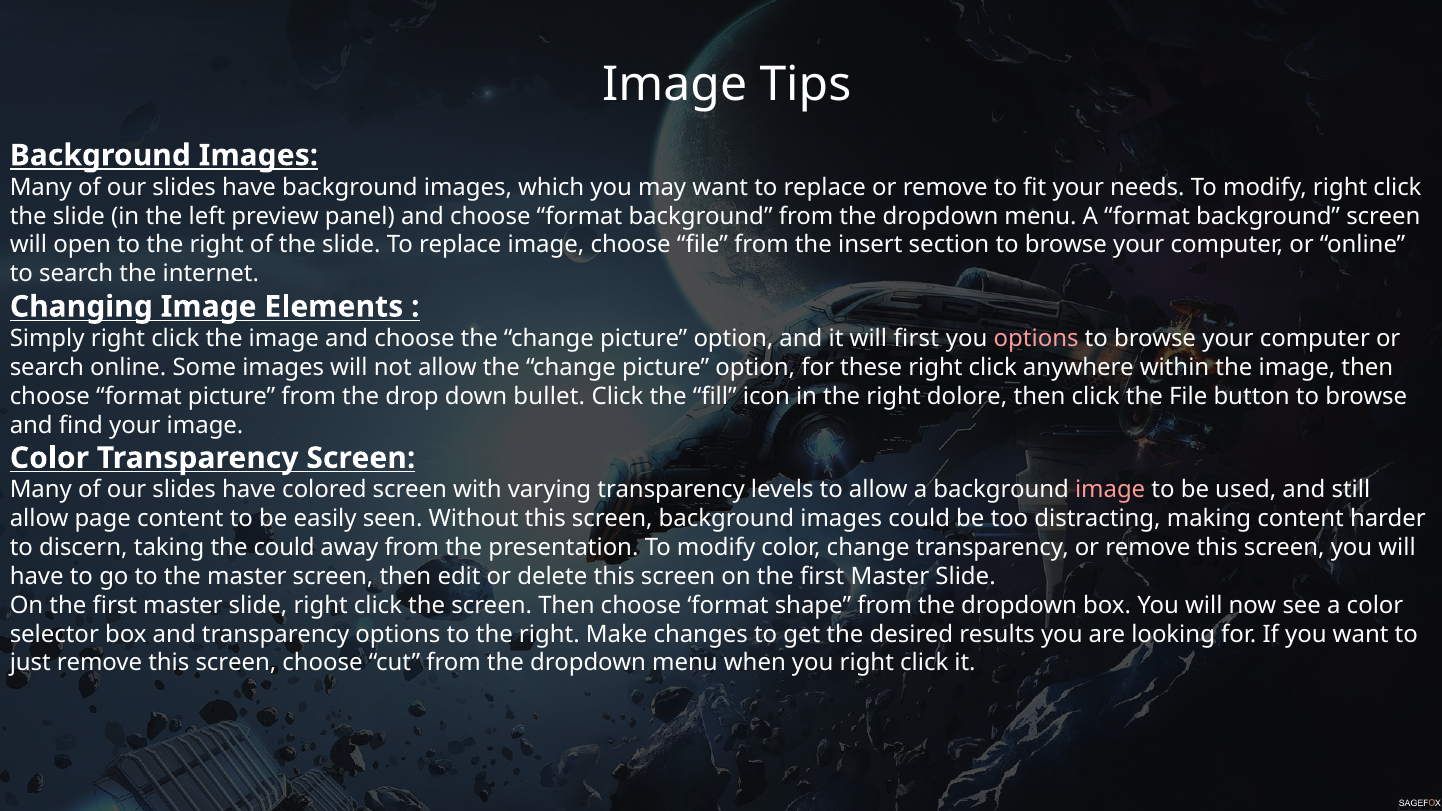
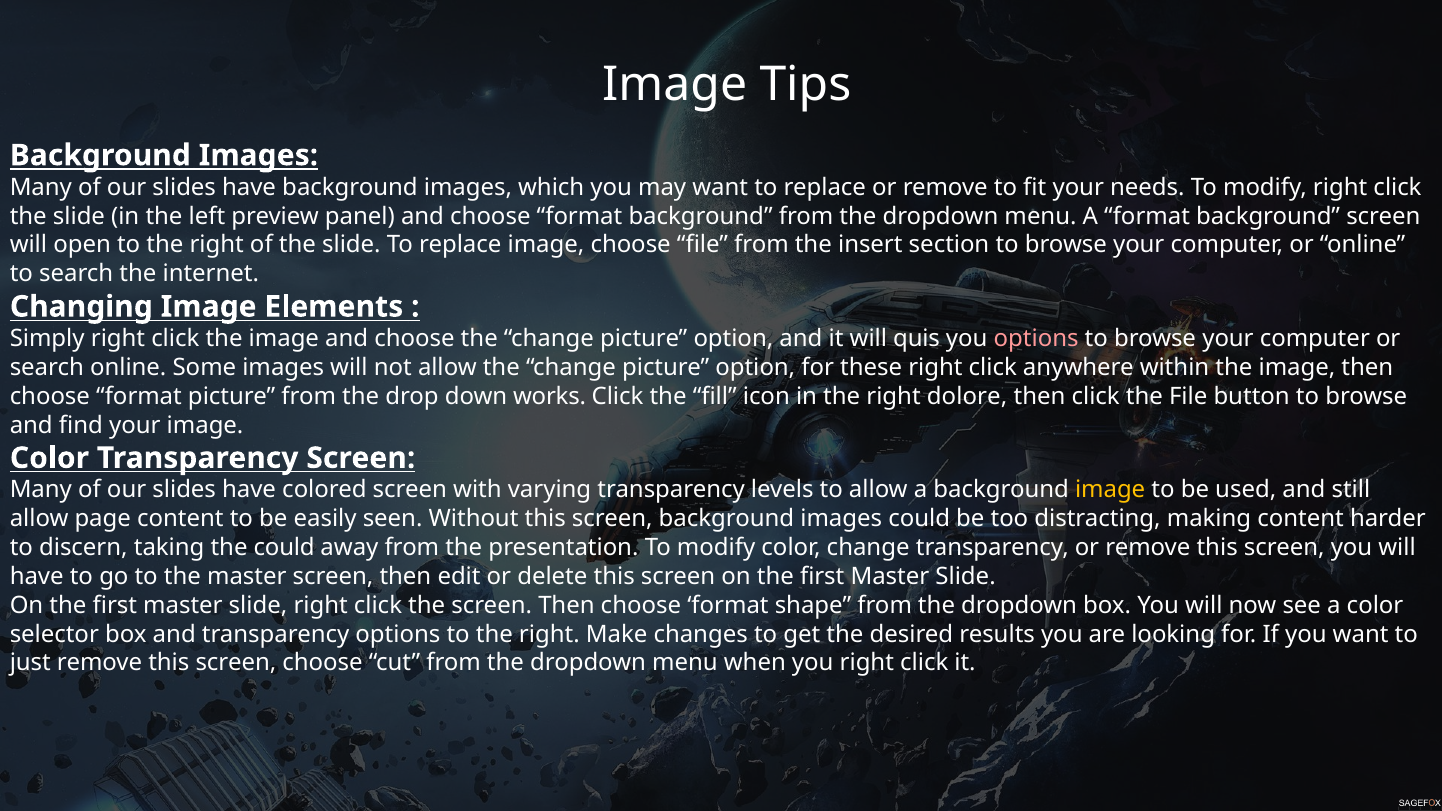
will first: first -> quis (917, 339)
bullet: bullet -> works (550, 396)
image colour: pink -> yellow (1110, 490)
